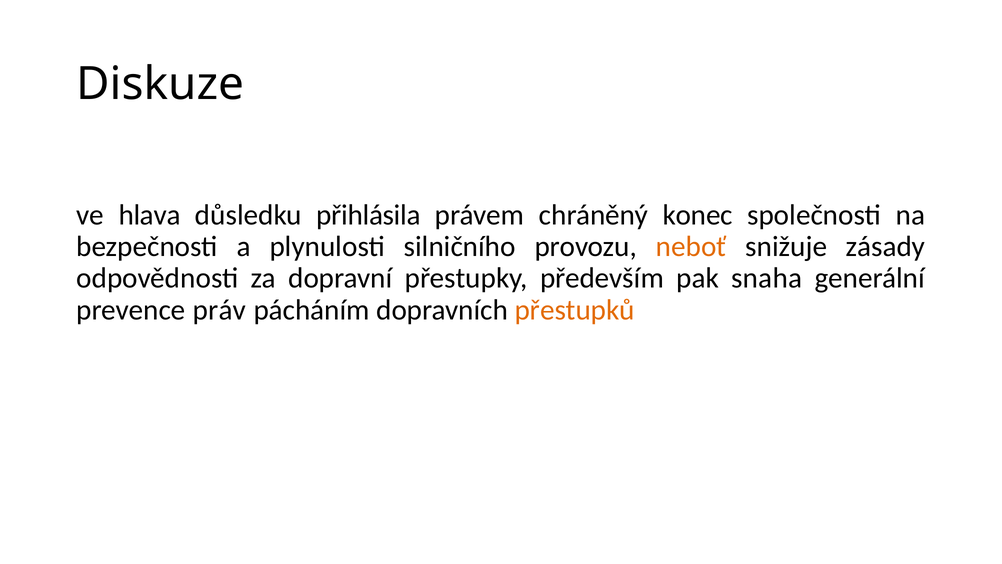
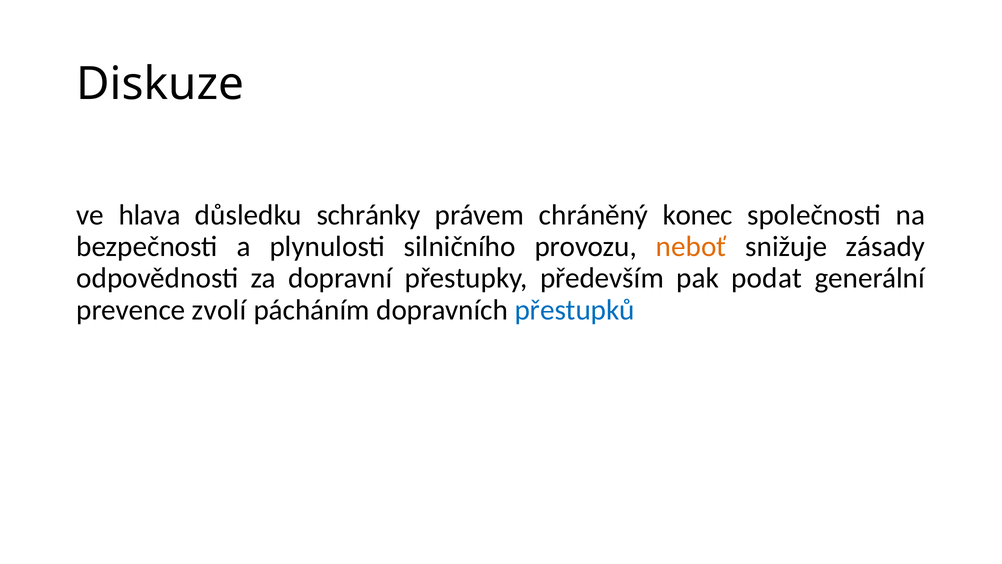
přihlásila: přihlásila -> schránky (368, 215)
snaha: snaha -> podat (767, 278)
práv: práv -> zvolí (219, 310)
přestupků colour: orange -> blue (575, 310)
